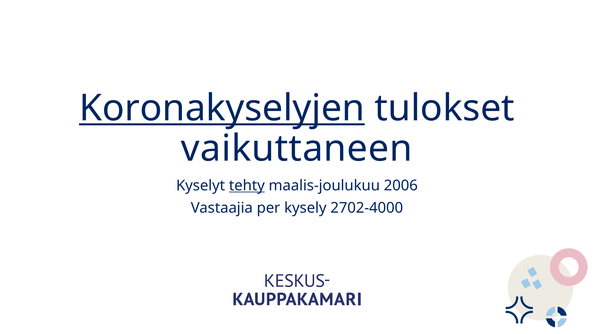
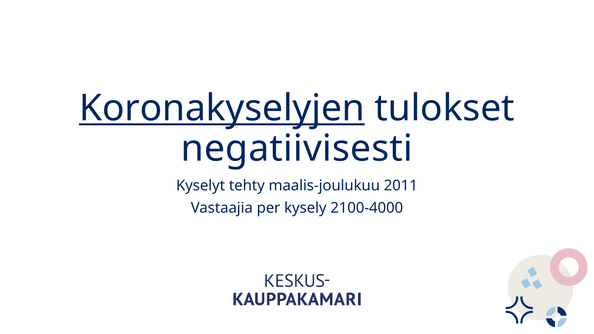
vaikuttaneen: vaikuttaneen -> negatiivisesti (297, 148)
tehty underline: present -> none (247, 186)
2006: 2006 -> 2011 (401, 186)
2702-4000: 2702-4000 -> 2100-4000 (367, 208)
